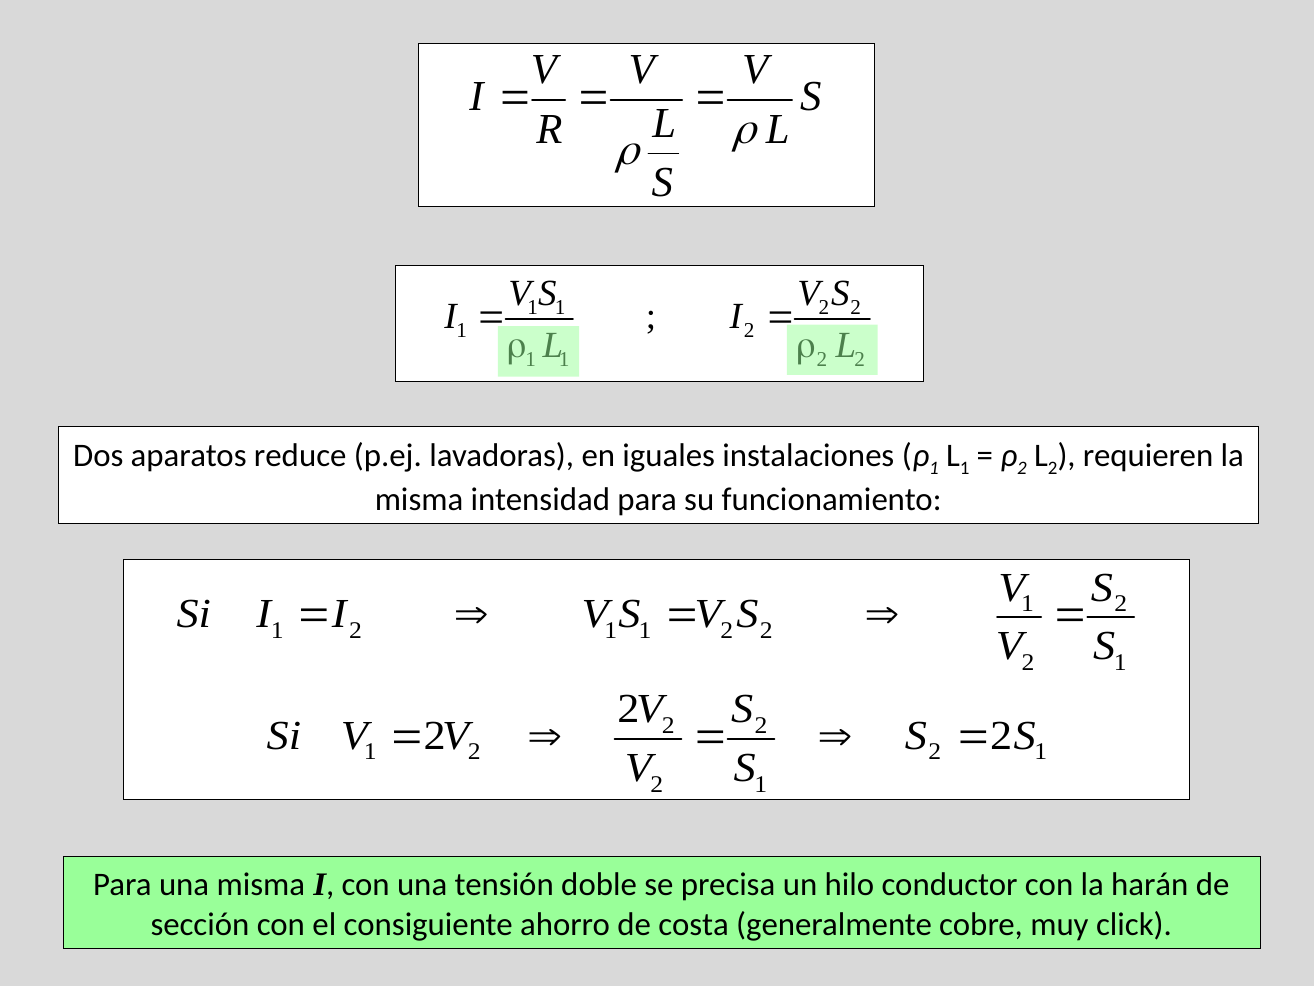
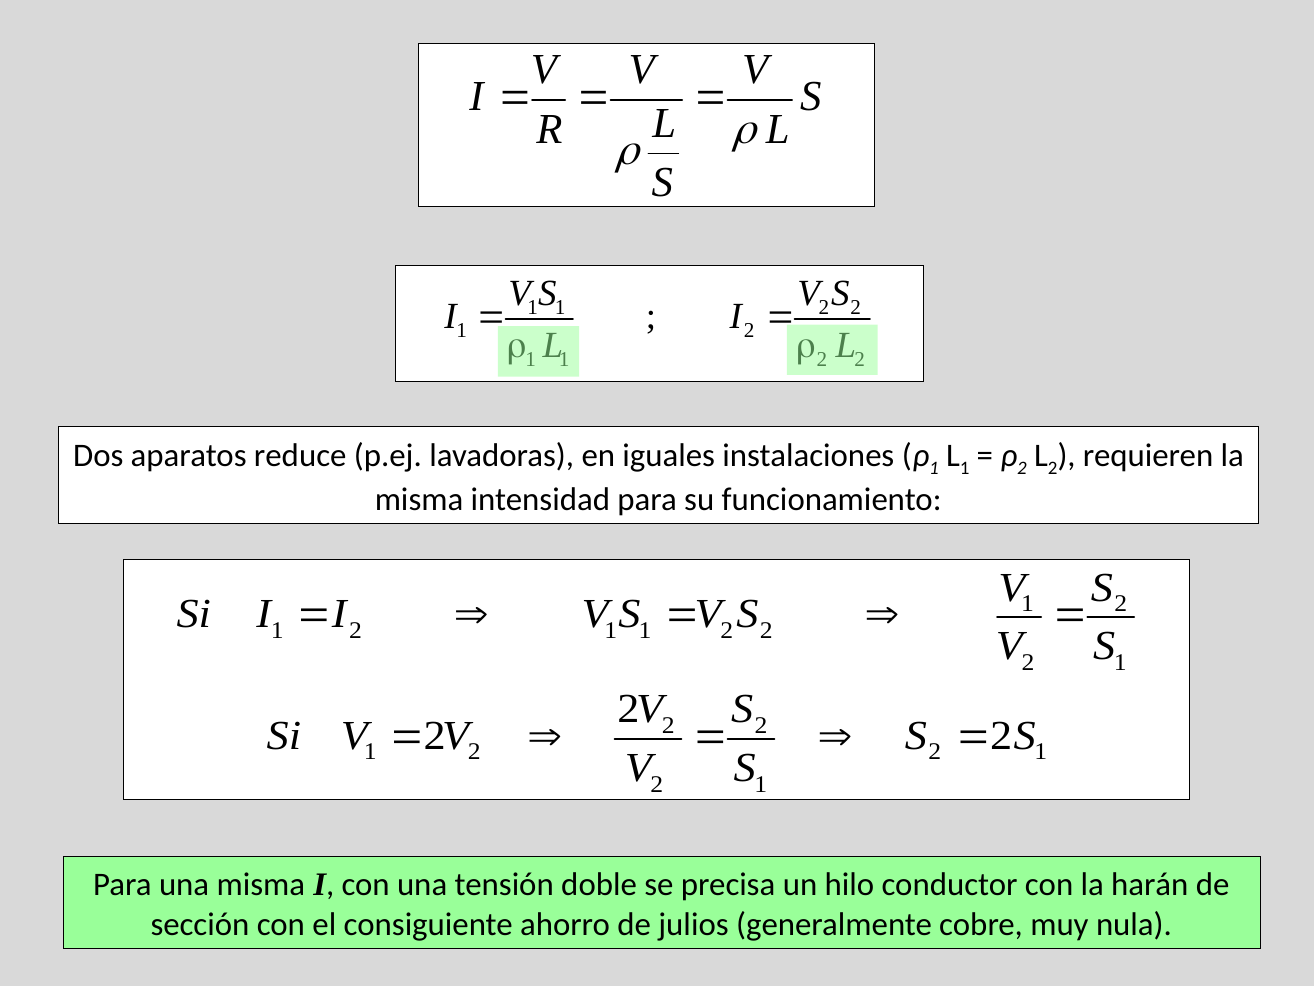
costa: costa -> julios (694, 924)
click: click -> nula (1134, 924)
